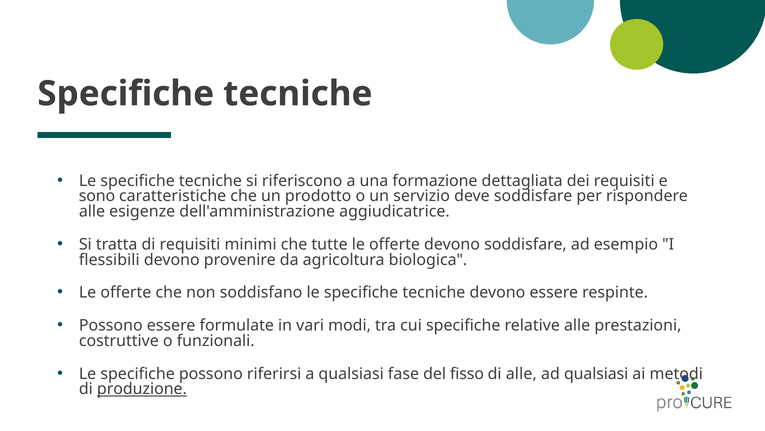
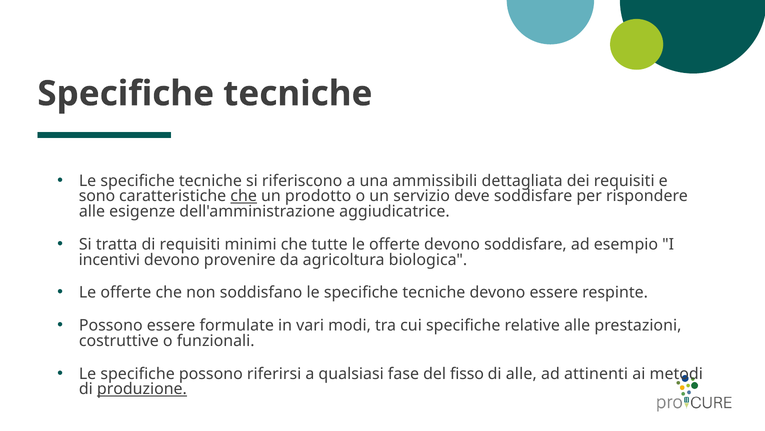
formazione: formazione -> ammissibili (435, 181)
che underline: none -> present (244, 196)
flessibili: flessibili -> incentivi (109, 259)
ad qualsiasi: qualsiasi -> attinenti (596, 373)
